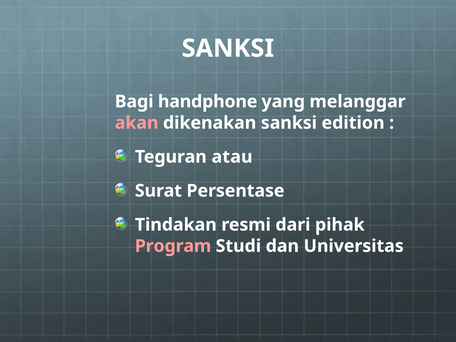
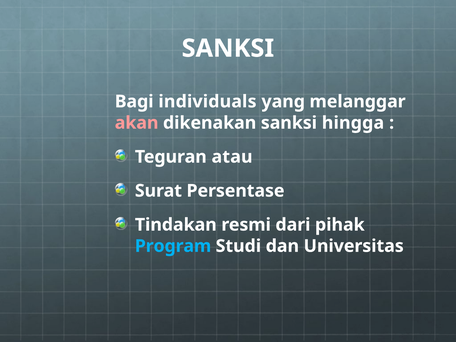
handphone: handphone -> individuals (207, 102)
edition: edition -> hingga (353, 123)
Program colour: pink -> light blue (173, 246)
